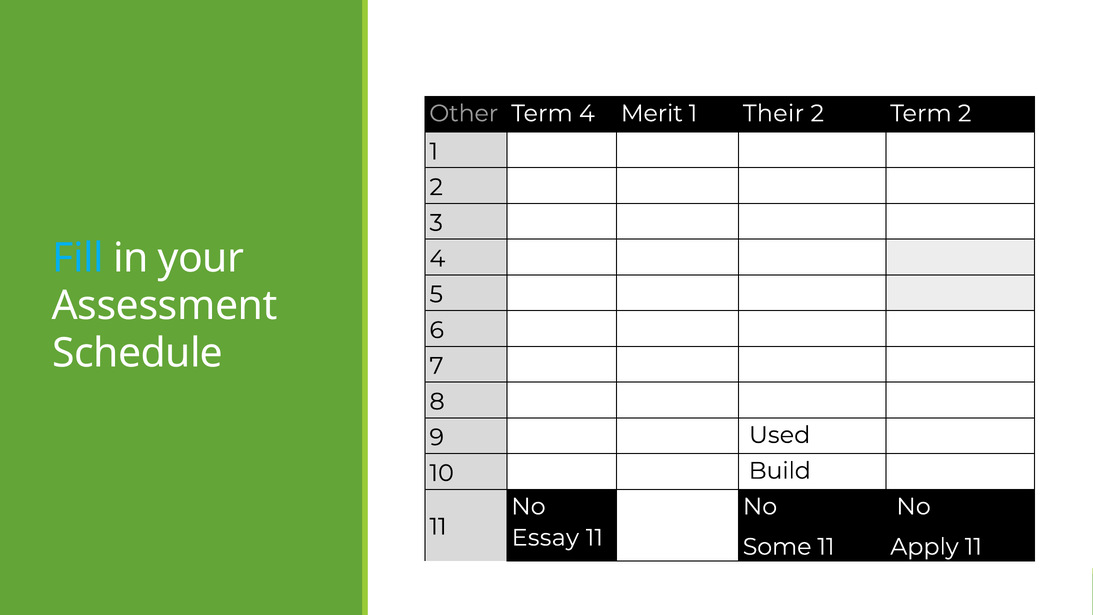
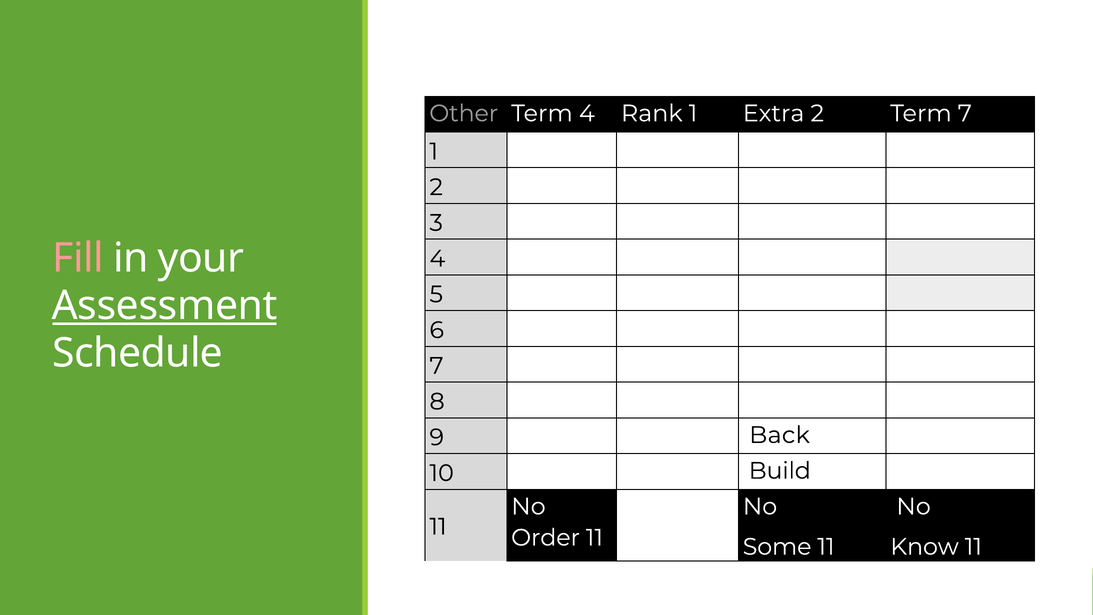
Merit: Merit -> Rank (652, 113)
Their: Their -> Extra (774, 113)
Term 2: 2 -> 7 (965, 113)
Fill colour: light blue -> pink (78, 258)
Assessment underline: none -> present (165, 306)
Used: Used -> Back (780, 435)
Essay: Essay -> Order (546, 538)
Apply: Apply -> Know (924, 547)
